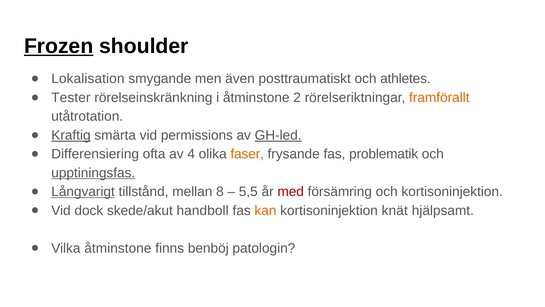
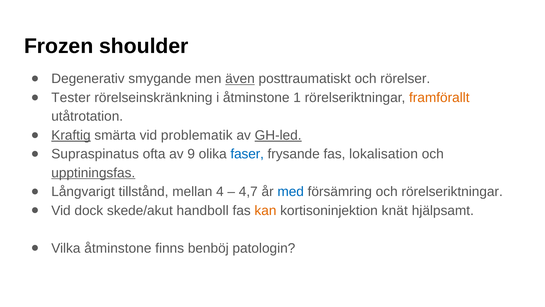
Frozen underline: present -> none (59, 46)
Lokalisation: Lokalisation -> Degenerativ (88, 79)
även underline: none -> present (240, 79)
athletes: athletes -> rörelser (405, 79)
2: 2 -> 1 (297, 97)
permissions: permissions -> problematik (197, 135)
Differensiering: Differensiering -> Supraspinatus (95, 154)
4: 4 -> 9 (191, 154)
faser colour: orange -> blue (247, 154)
problematik: problematik -> lokalisation (384, 154)
Långvarigt underline: present -> none (83, 191)
8: 8 -> 4 (220, 191)
5,5: 5,5 -> 4,7 (248, 191)
med colour: red -> blue (291, 191)
och kortisoninjektion: kortisoninjektion -> rörelseriktningar (452, 191)
